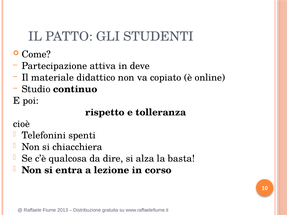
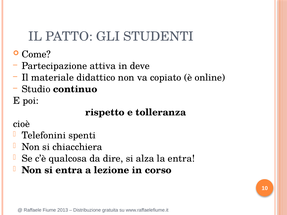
la basta: basta -> entra (181, 159)
